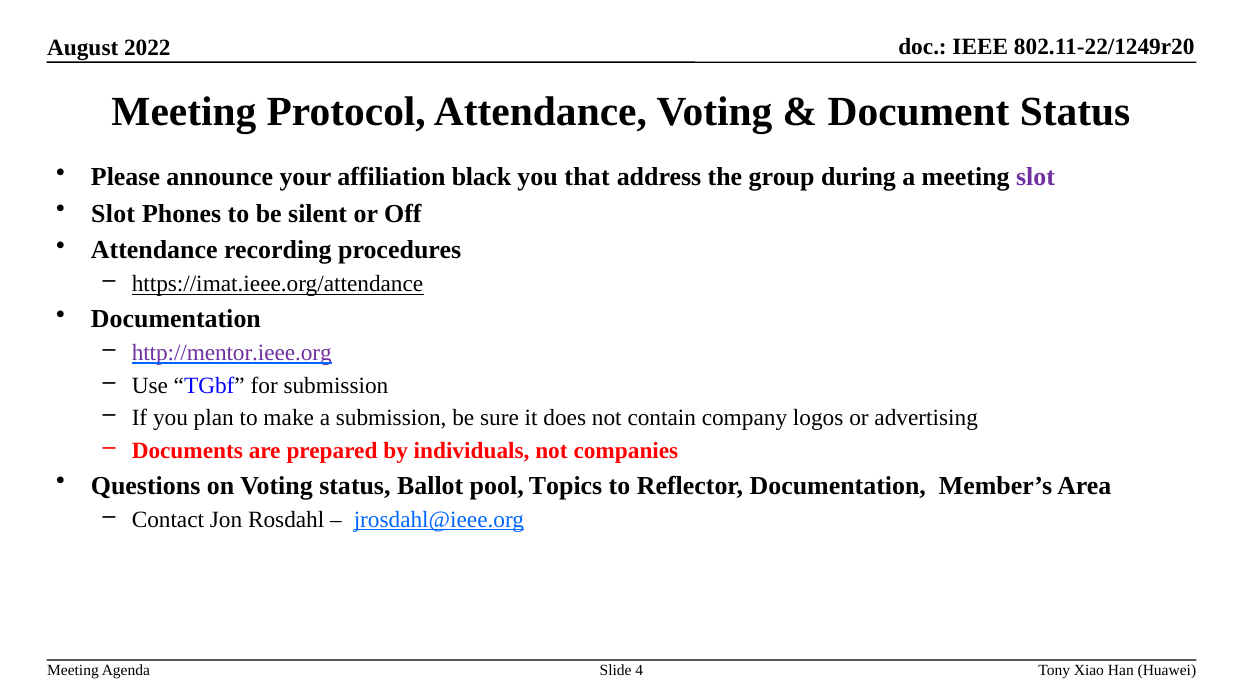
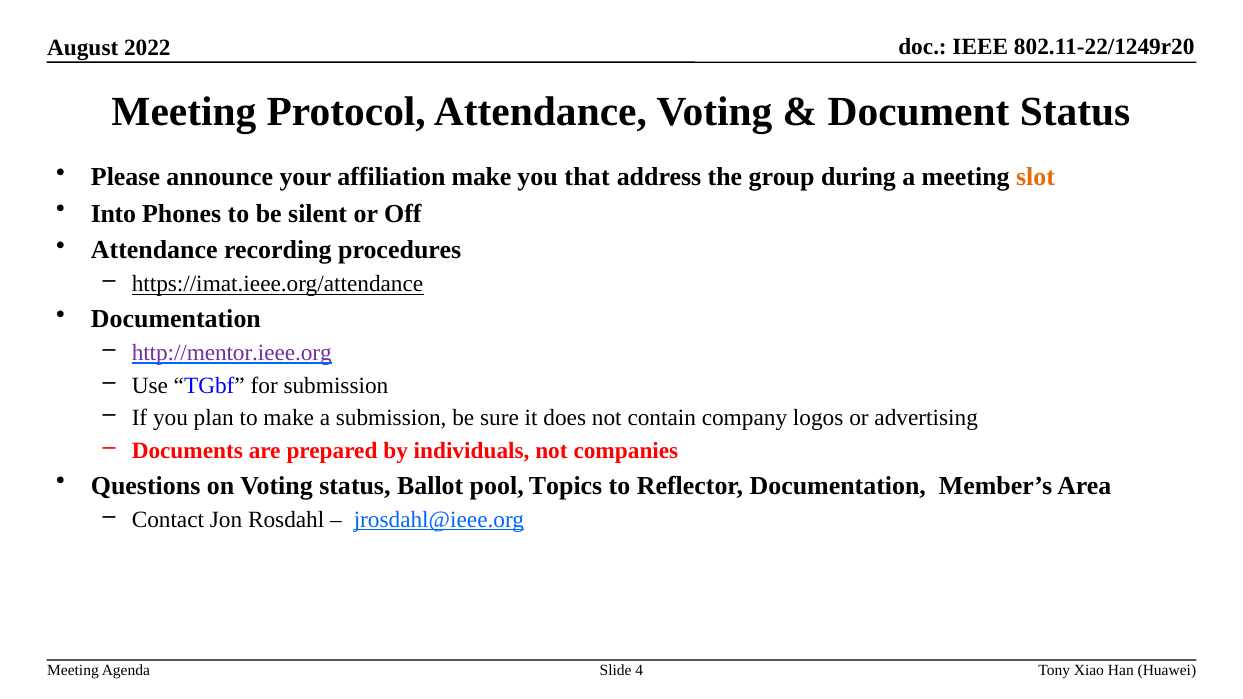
affiliation black: black -> make (482, 177)
slot colour: purple -> orange (1036, 177)
Slot: Slot -> Into (113, 214)
